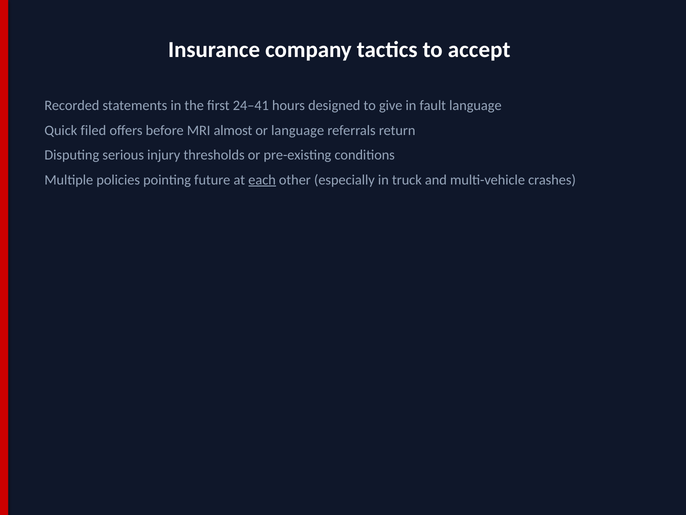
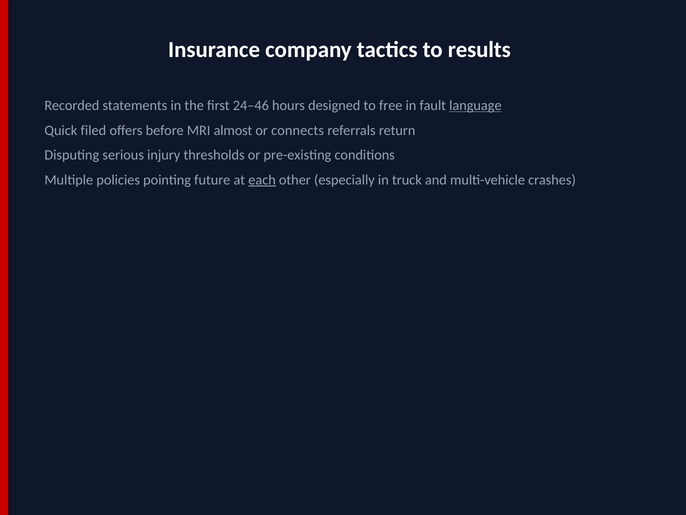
accept: accept -> results (479, 50)
24–41: 24–41 -> 24–46 (251, 106)
give: give -> free (391, 106)
language underline: none -> present (475, 106)
or language: language -> connects (298, 130)
